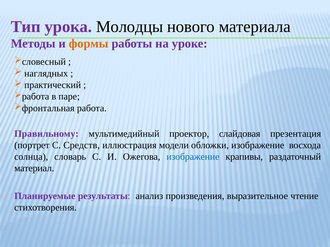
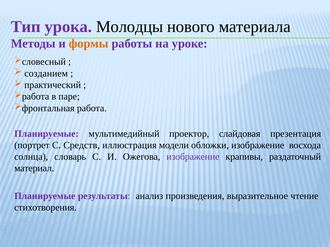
наглядных: наглядных -> созданием (46, 74)
Правильному: Правильному -> Планируемые (46, 134)
изображение colour: blue -> purple (193, 157)
